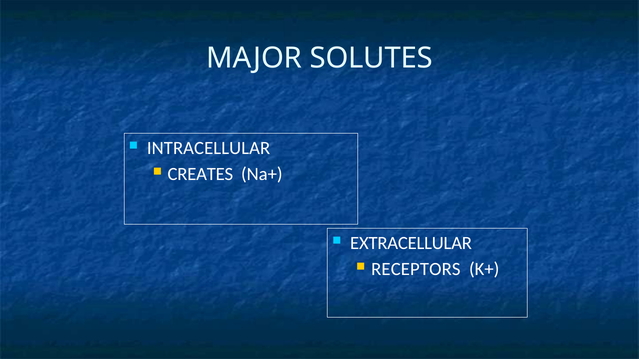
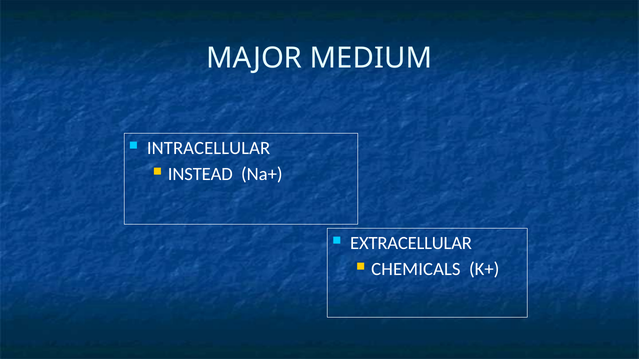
SOLUTES: SOLUTES -> MEDIUM (371, 58)
CREATES: CREATES -> INSTEAD (200, 174)
RECEPTORS: RECEPTORS -> CHEMICALS (416, 269)
